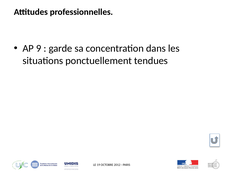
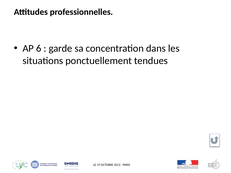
9: 9 -> 6 (39, 48)
